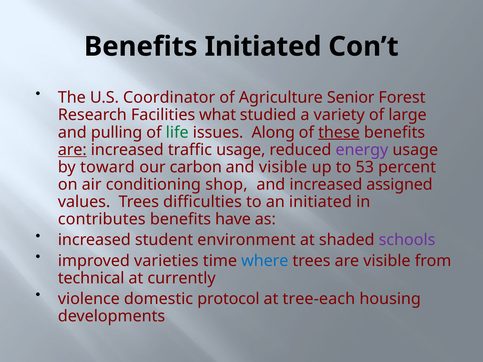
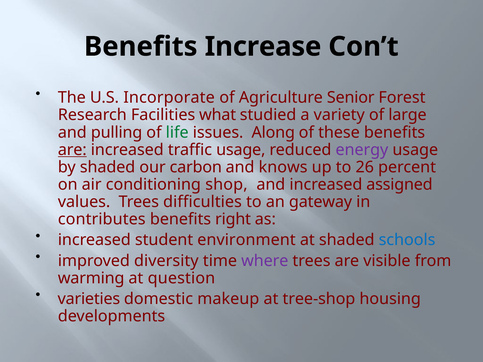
Benefits Initiated: Initiated -> Increase (263, 47)
Coordinator: Coordinator -> Incorporate (169, 98)
these underline: present -> none (339, 132)
by toward: toward -> shaded (108, 167)
and visible: visible -> knows (283, 167)
53: 53 -> 26 (365, 167)
an initiated: initiated -> gateway (321, 202)
have: have -> right (233, 219)
schools colour: purple -> blue (407, 240)
varieties: varieties -> diversity (166, 261)
where colour: blue -> purple (265, 261)
technical: technical -> warming (91, 278)
currently: currently -> question (181, 278)
violence: violence -> varieties (89, 299)
protocol: protocol -> makeup (228, 299)
tree-each: tree-each -> tree-shop (319, 299)
